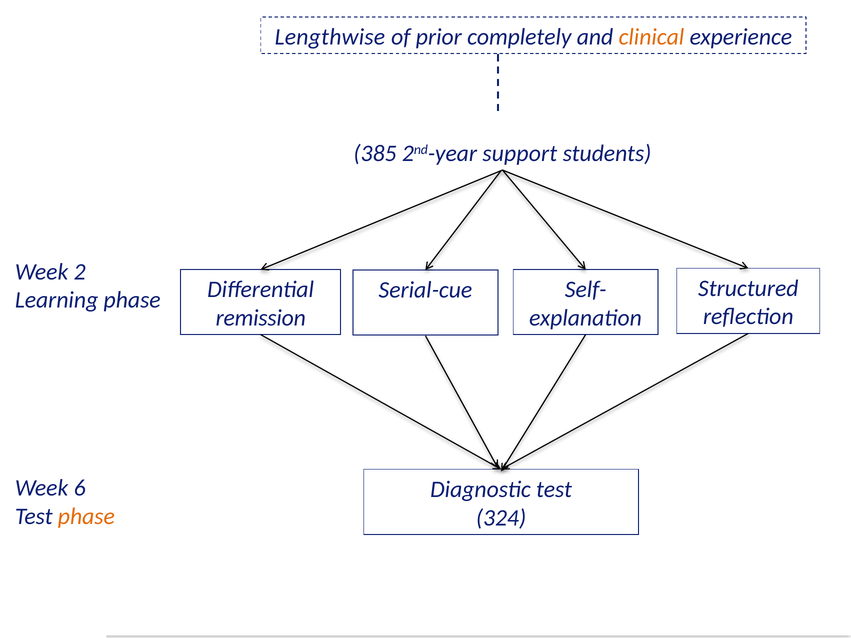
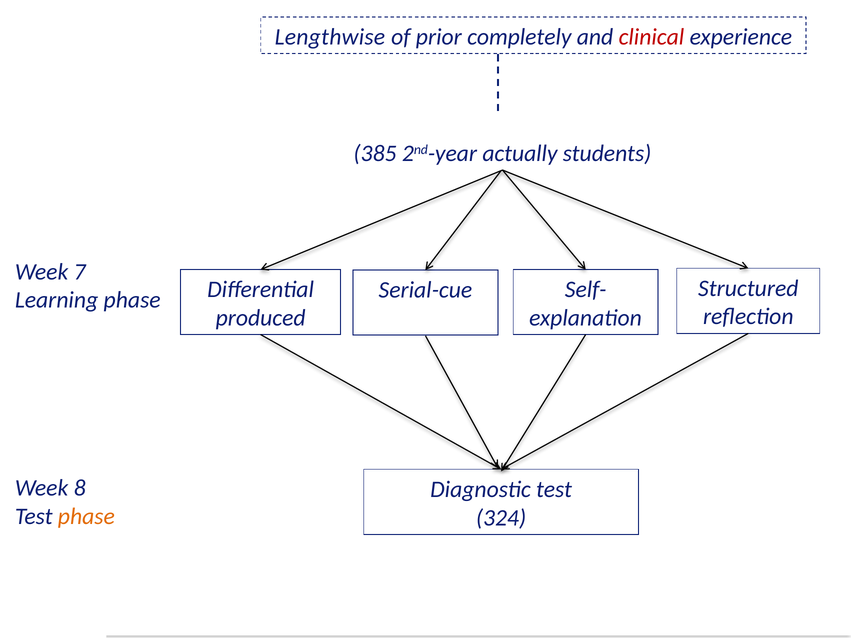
clinical colour: orange -> red (651, 37)
support: support -> actually (520, 153)
2: 2 -> 7 (80, 272)
remission: remission -> produced (261, 318)
6: 6 -> 8 (80, 488)
